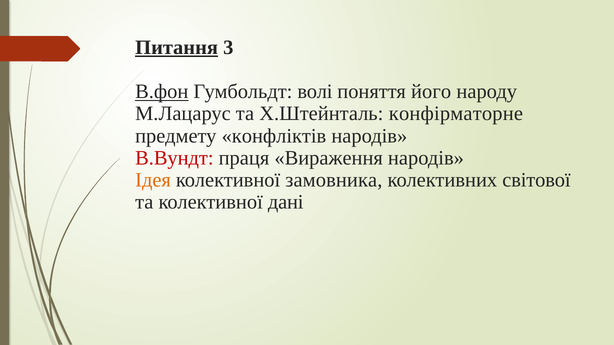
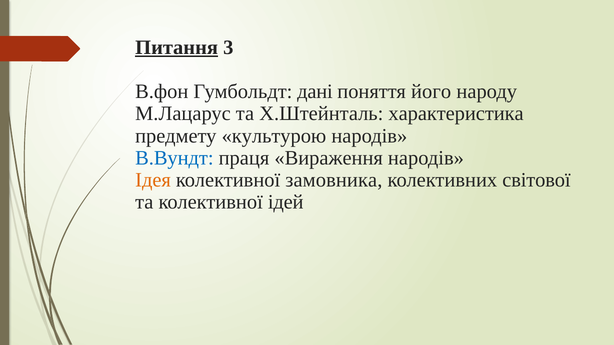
В.фон underline: present -> none (162, 92)
волі: волі -> дані (315, 92)
конфірматорне: конфірматорне -> характеристика (456, 114)
конфліктів: конфліктів -> культурою (274, 136)
В.Вундт colour: red -> blue (174, 158)
дані: дані -> ідей (286, 202)
